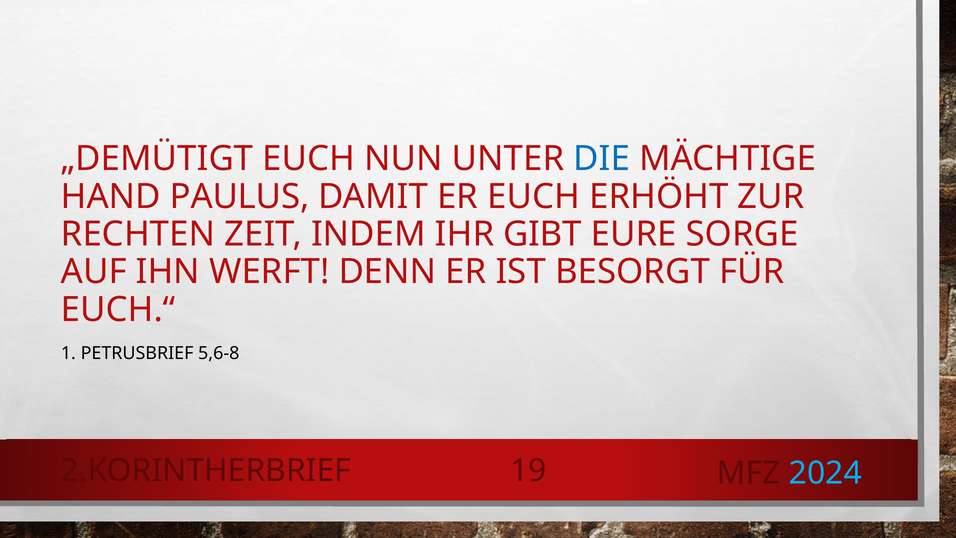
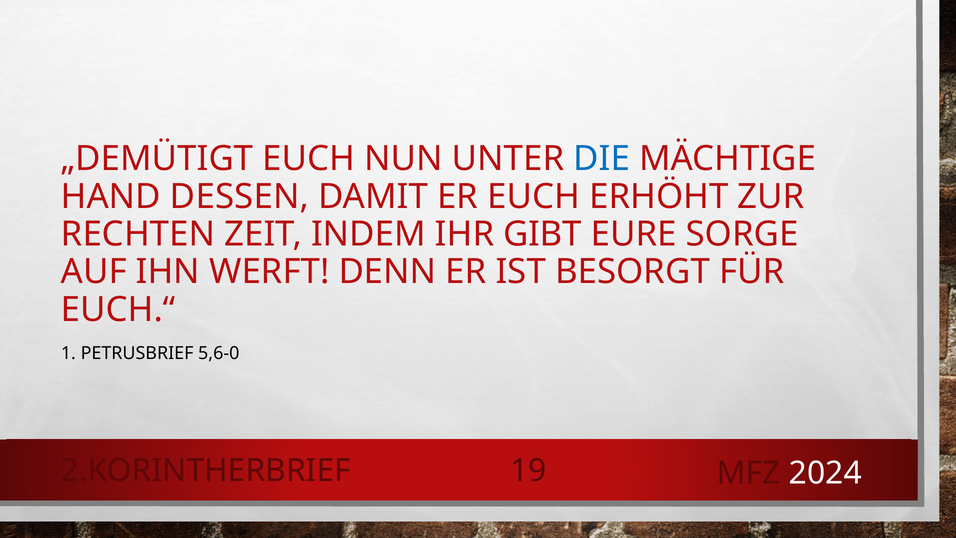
PAULUS: PAULUS -> DESSEN (239, 196)
5,6-8: 5,6-8 -> 5,6-0 (219, 353)
2024 colour: light blue -> white (825, 473)
